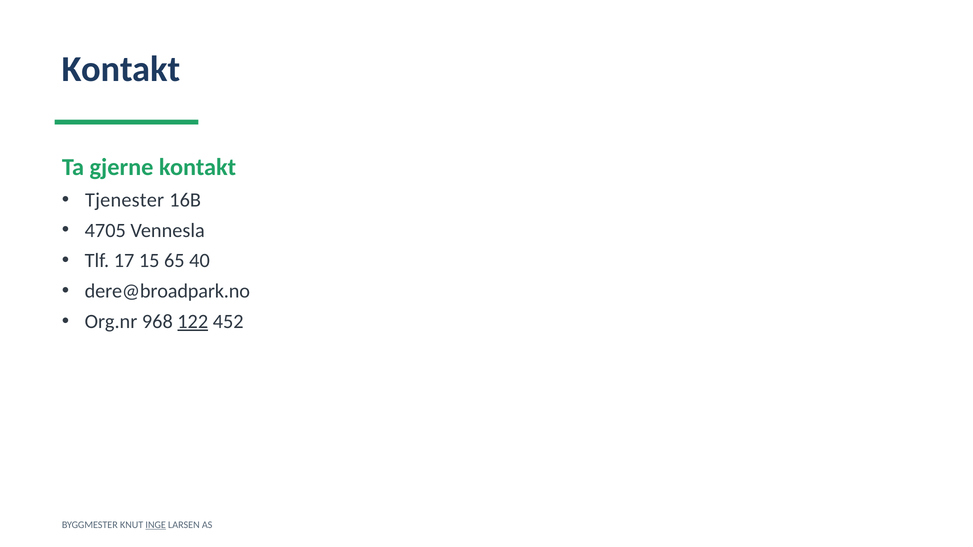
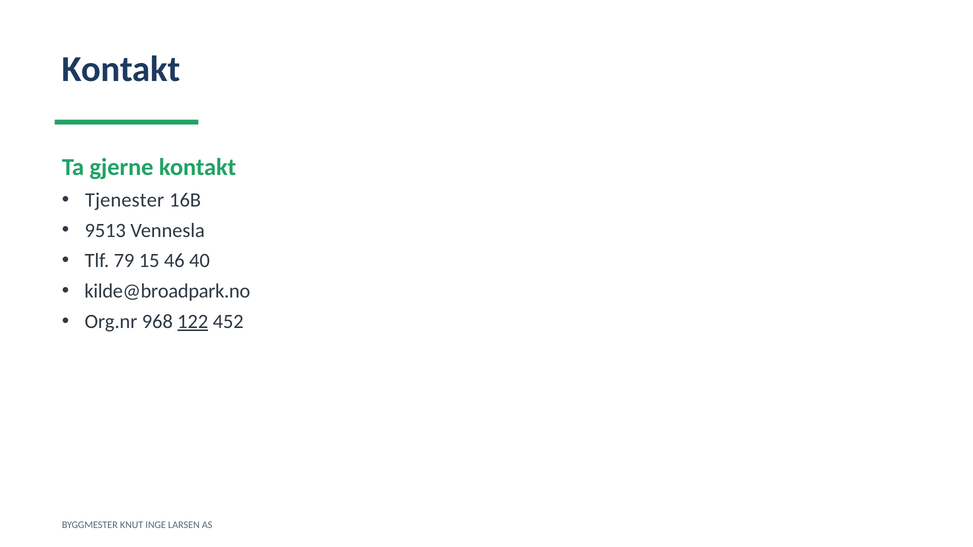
4705: 4705 -> 9513 (105, 231)
17: 17 -> 79 (124, 261)
65: 65 -> 46 (174, 261)
dere@broadpark.no: dere@broadpark.no -> kilde@broadpark.no (167, 291)
INGE underline: present -> none (156, 525)
